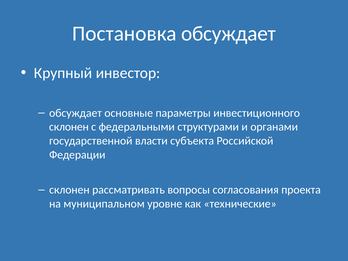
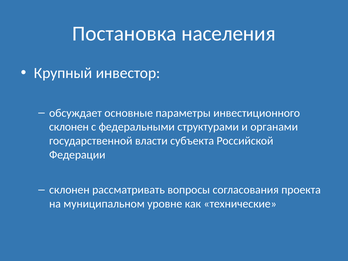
Постановка обсуждает: обсуждает -> населения (228, 34)
